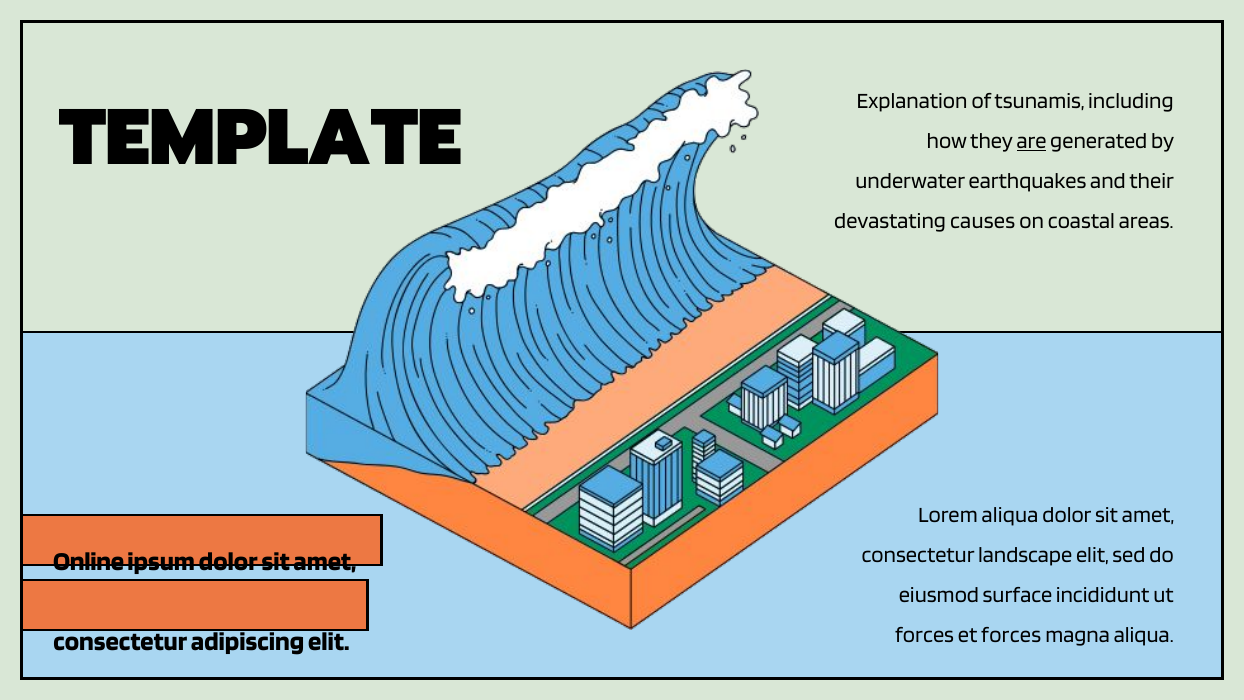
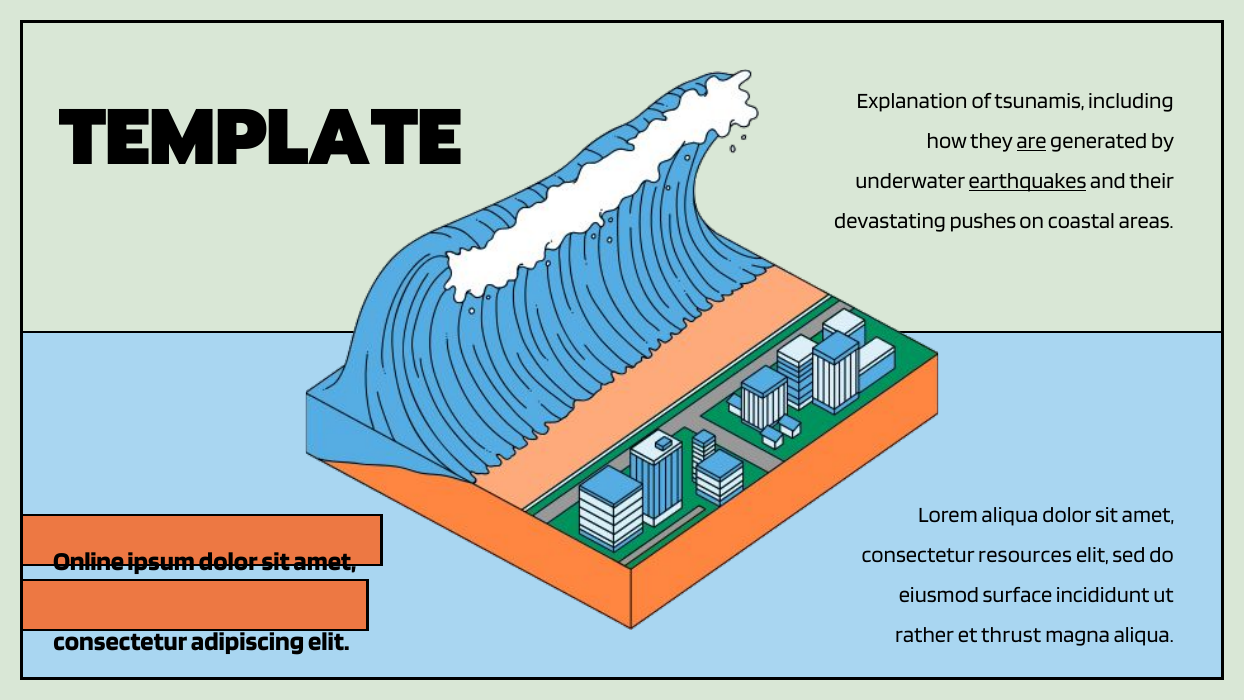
earthquakes underline: none -> present (1028, 181)
causes: causes -> pushes (983, 221)
landscape: landscape -> resources (1025, 555)
forces: forces -> rather (925, 634)
et forces: forces -> thrust (1011, 634)
